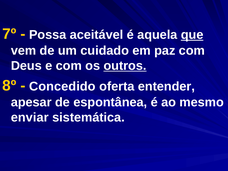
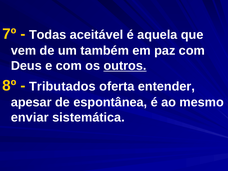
Possa: Possa -> Todas (48, 35)
que underline: present -> none (192, 35)
cuidado: cuidado -> também (105, 51)
Concedido: Concedido -> Tributados (62, 86)
